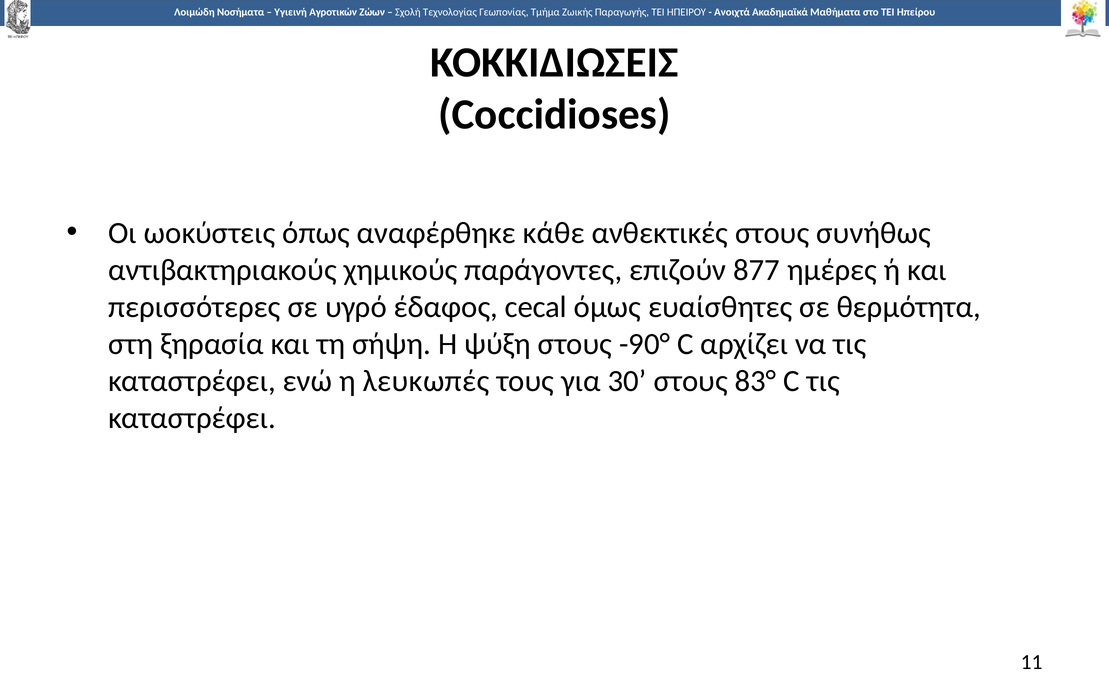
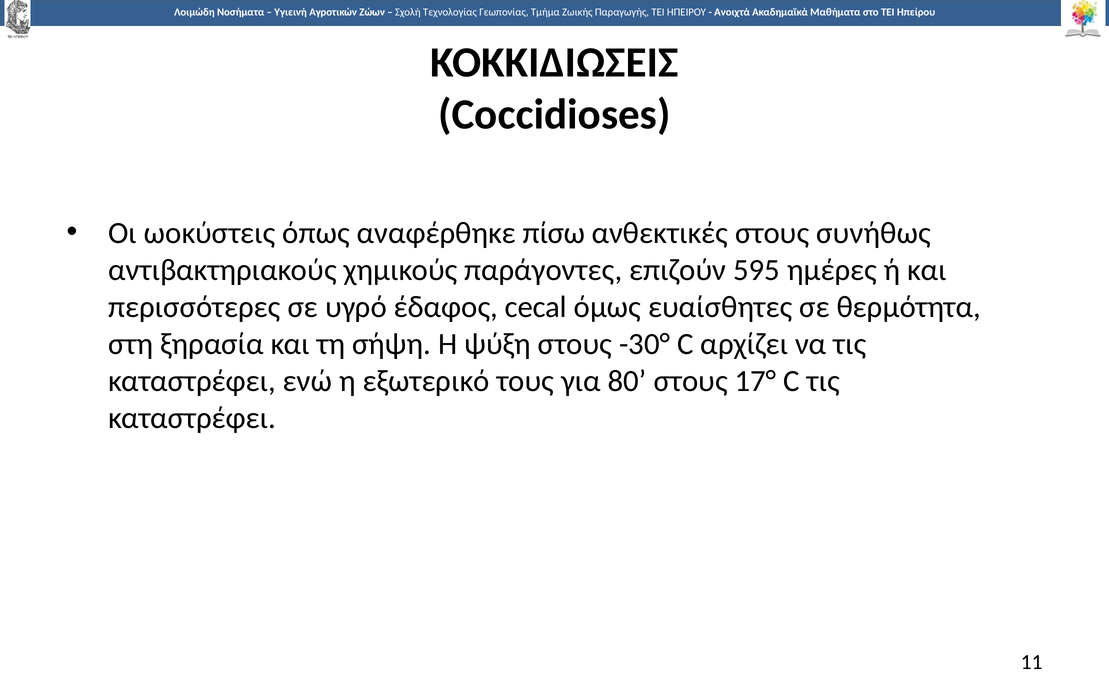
κάθε: κάθε -> πίσω (554, 233)
877: 877 -> 595 (757, 270)
-90°: -90° -> -30° (645, 344)
λευκωπές: λευκωπές -> εξωτερικό (426, 381)
30: 30 -> 80 (627, 381)
83°: 83° -> 17° (755, 381)
